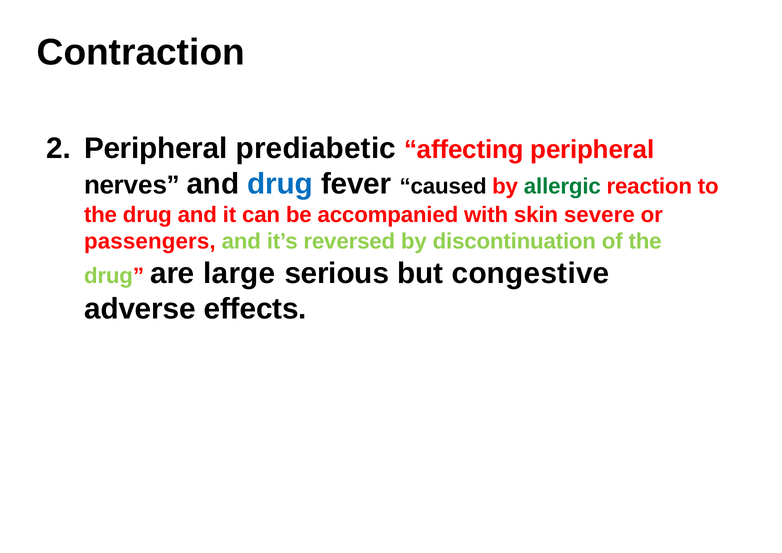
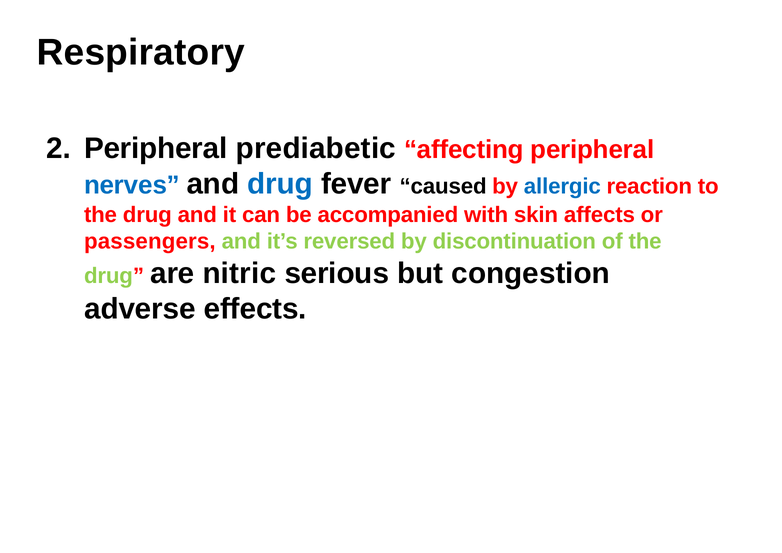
Contraction: Contraction -> Respiratory (141, 53)
nerves colour: black -> blue (132, 185)
allergic colour: green -> blue (562, 187)
severe: severe -> affects (599, 215)
large: large -> nitric (239, 273)
congestive: congestive -> congestion (531, 273)
